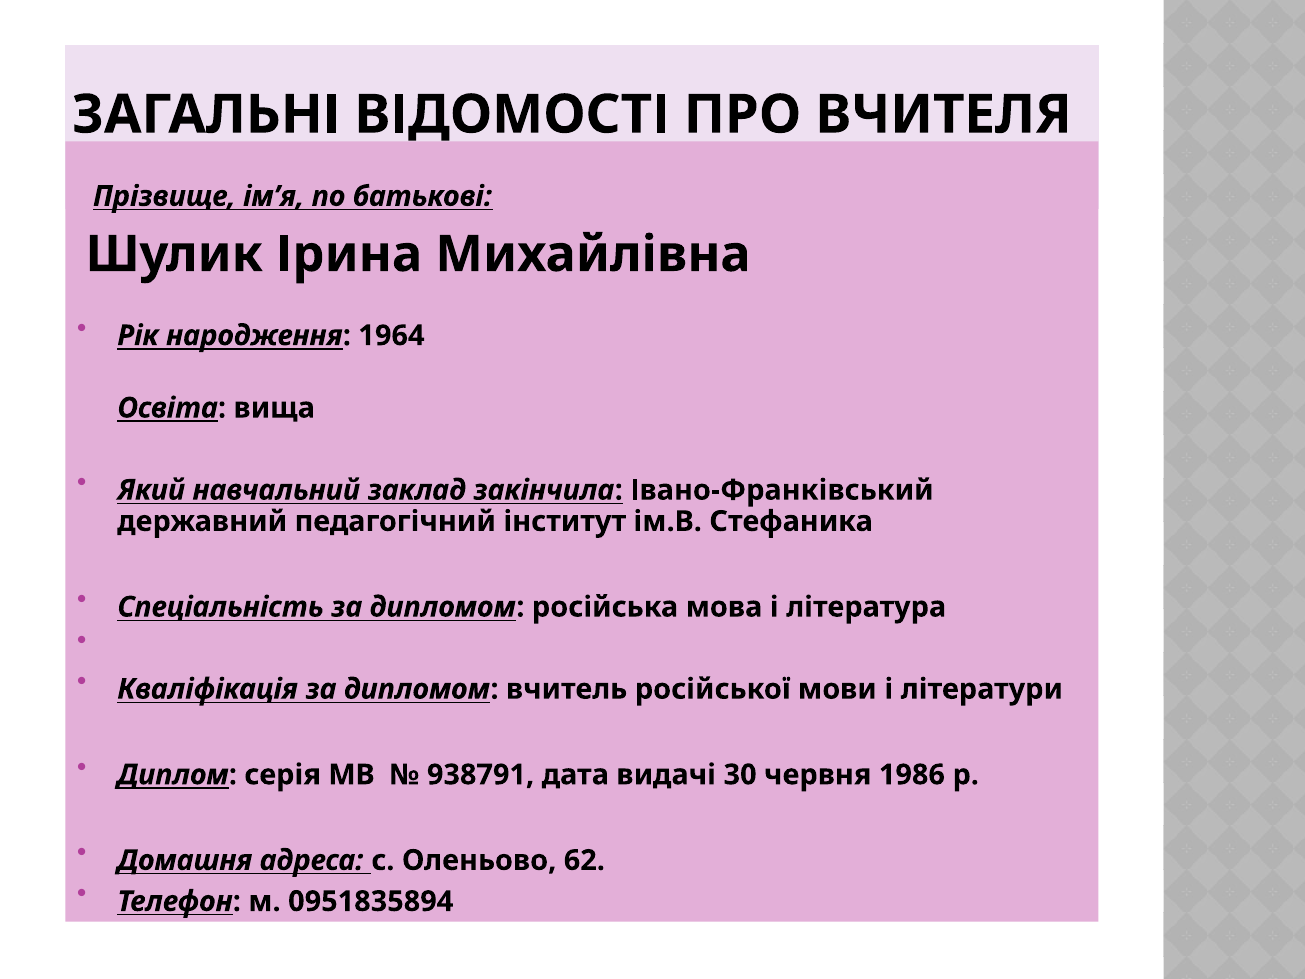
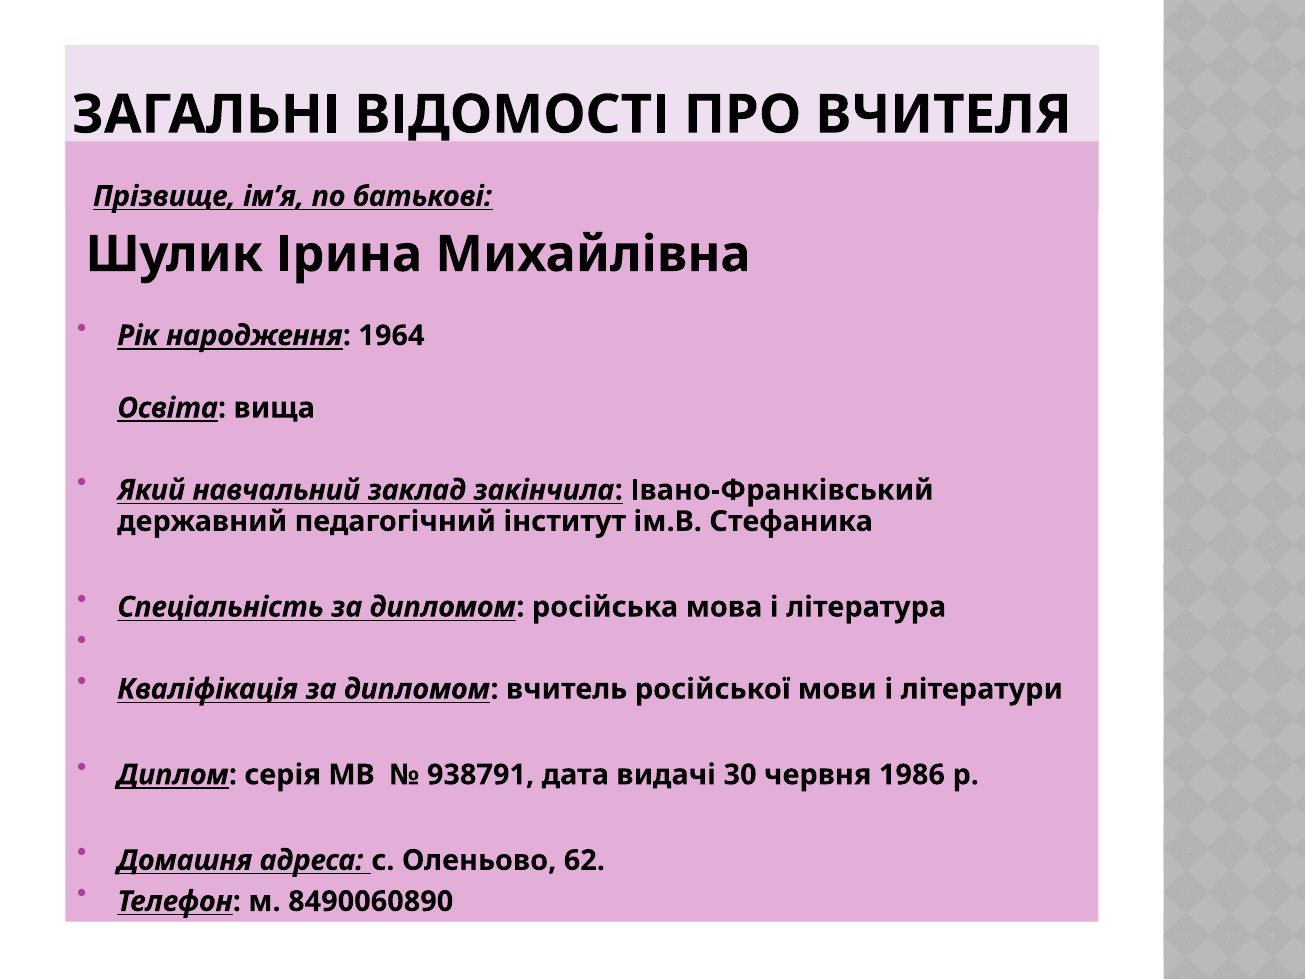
0951835894: 0951835894 -> 8490060890 (371, 901)
